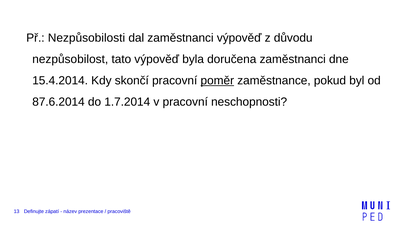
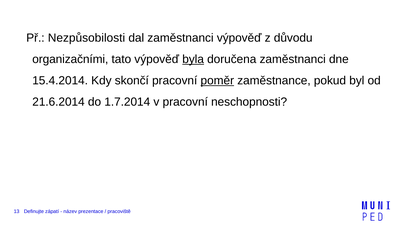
nezpůsobilost: nezpůsobilost -> organizačními (70, 59)
byla underline: none -> present (193, 59)
87.6.2014: 87.6.2014 -> 21.6.2014 (58, 102)
